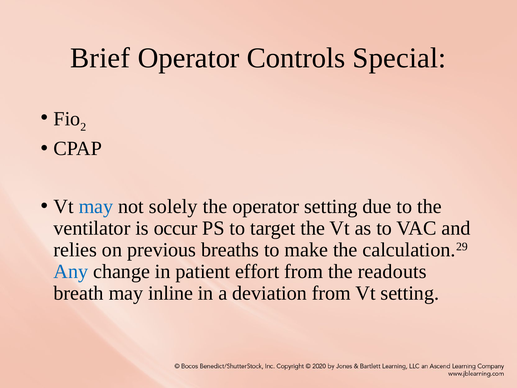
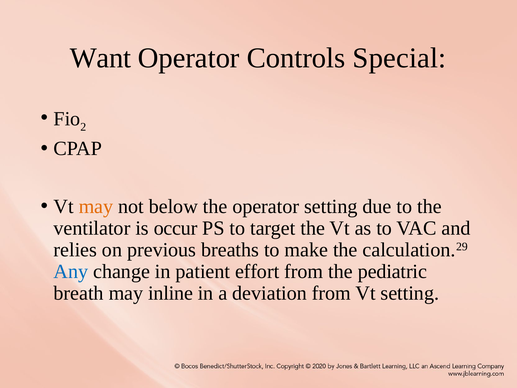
Brief: Brief -> Want (100, 58)
may colour: blue -> orange (96, 206)
solely: solely -> below (173, 206)
readouts: readouts -> pediatric (392, 271)
